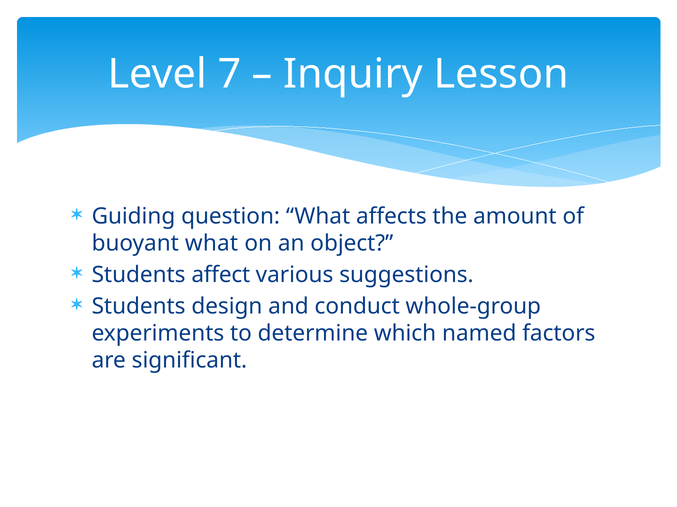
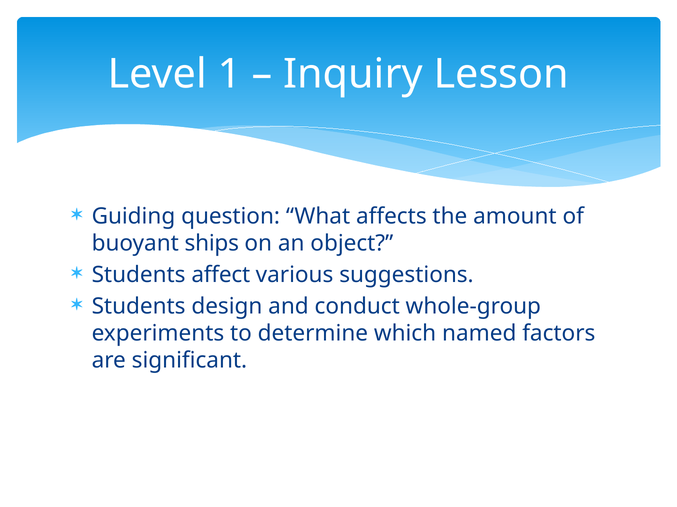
7: 7 -> 1 (229, 74)
buoyant what: what -> ships (212, 244)
